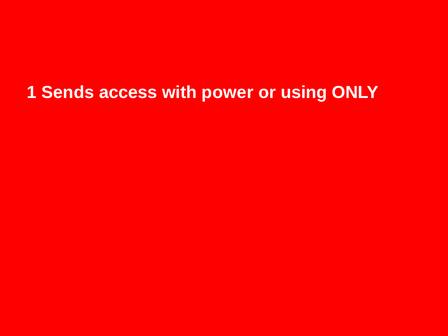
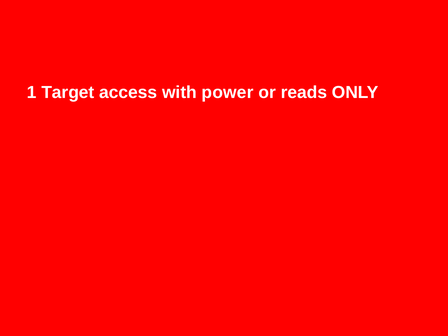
Sends: Sends -> Target (68, 92)
using: using -> reads (304, 92)
